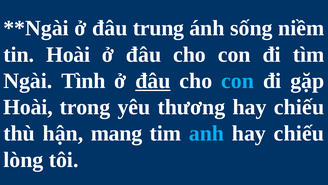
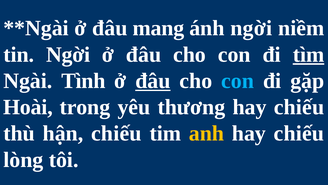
trung: trung -> mang (158, 28)
ánh sống: sống -> ngời (251, 28)
tin Hoài: Hoài -> Ngời (68, 54)
tìm underline: none -> present (309, 54)
hận mang: mang -> chiếu (116, 133)
anh colour: light blue -> yellow (206, 133)
